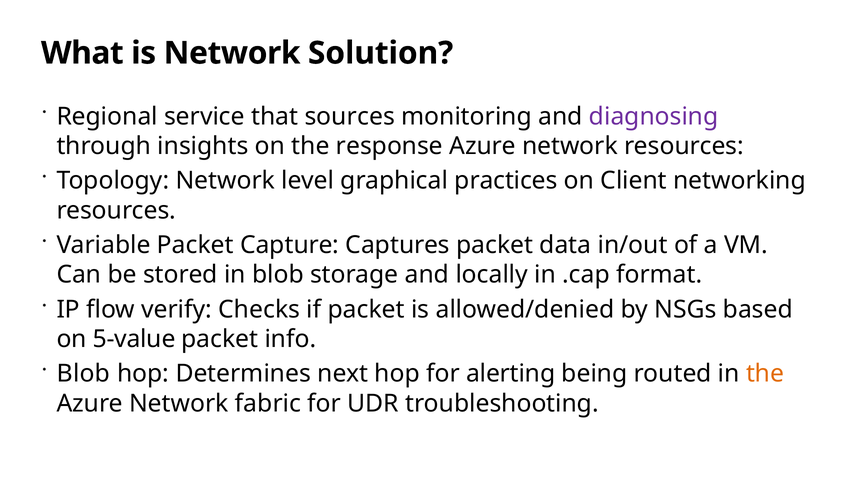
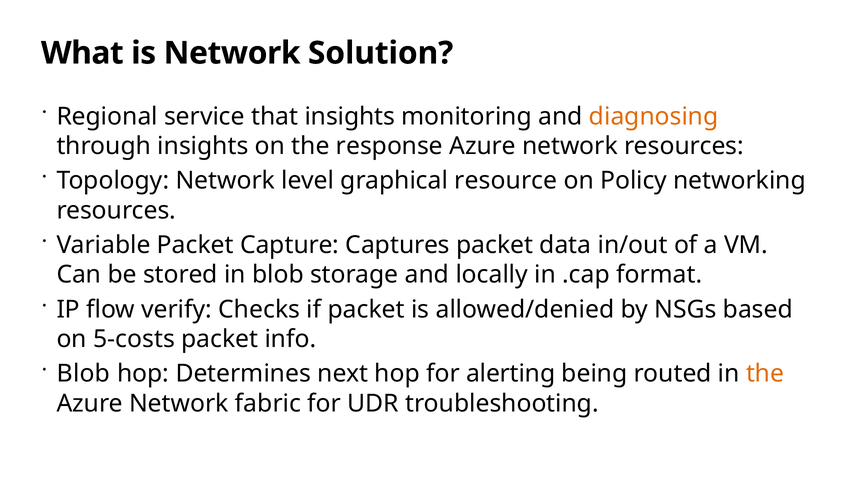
that sources: sources -> insights (350, 116)
diagnosing colour: purple -> orange (654, 116)
practices: practices -> resource (506, 181)
Client: Client -> Policy (634, 181)
5-value: 5-value -> 5-costs (134, 339)
